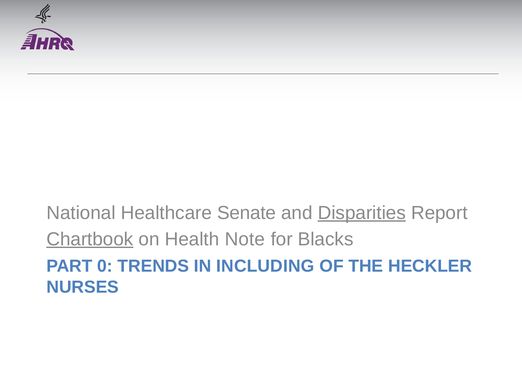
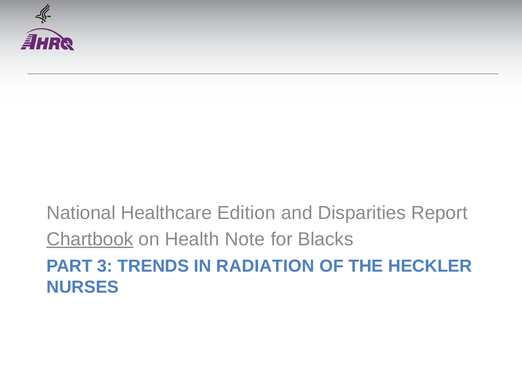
Senate: Senate -> Edition (247, 213)
Disparities underline: present -> none (362, 213)
0: 0 -> 3 (105, 266)
INCLUDING: INCLUDING -> RADIATION (265, 266)
